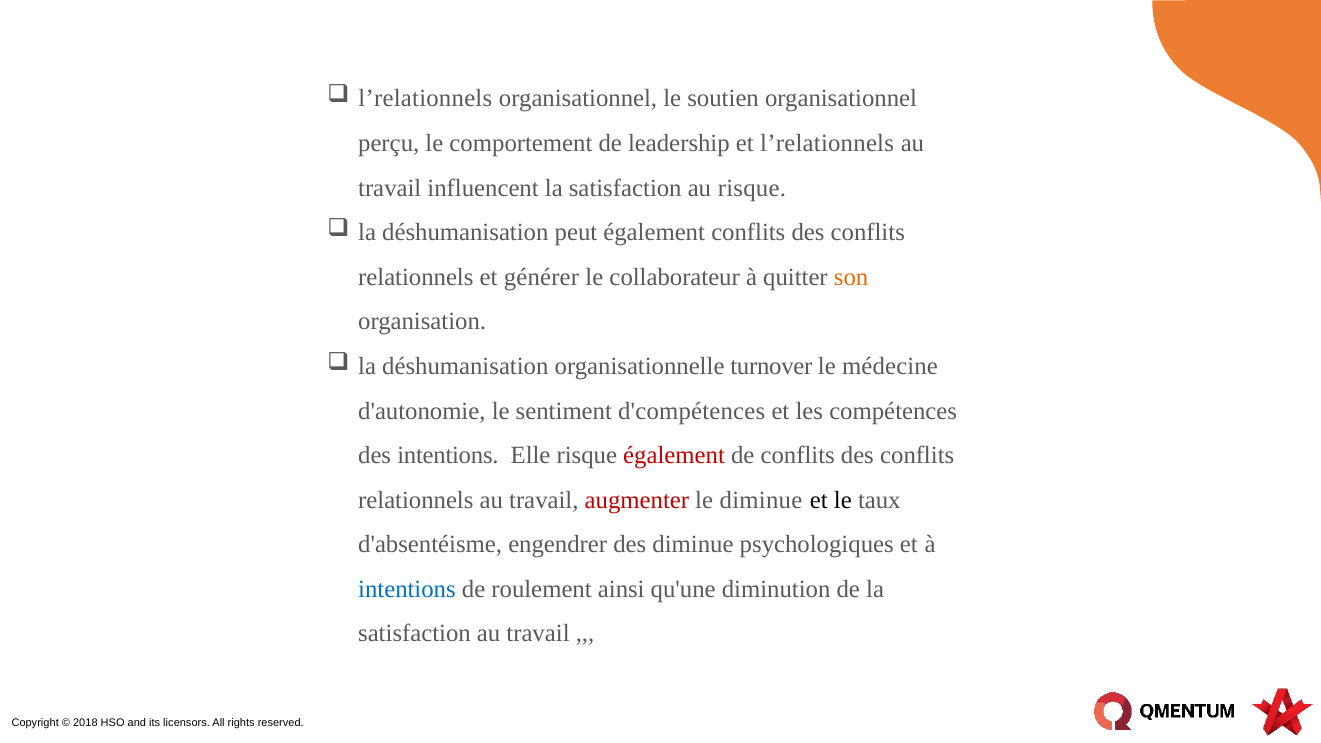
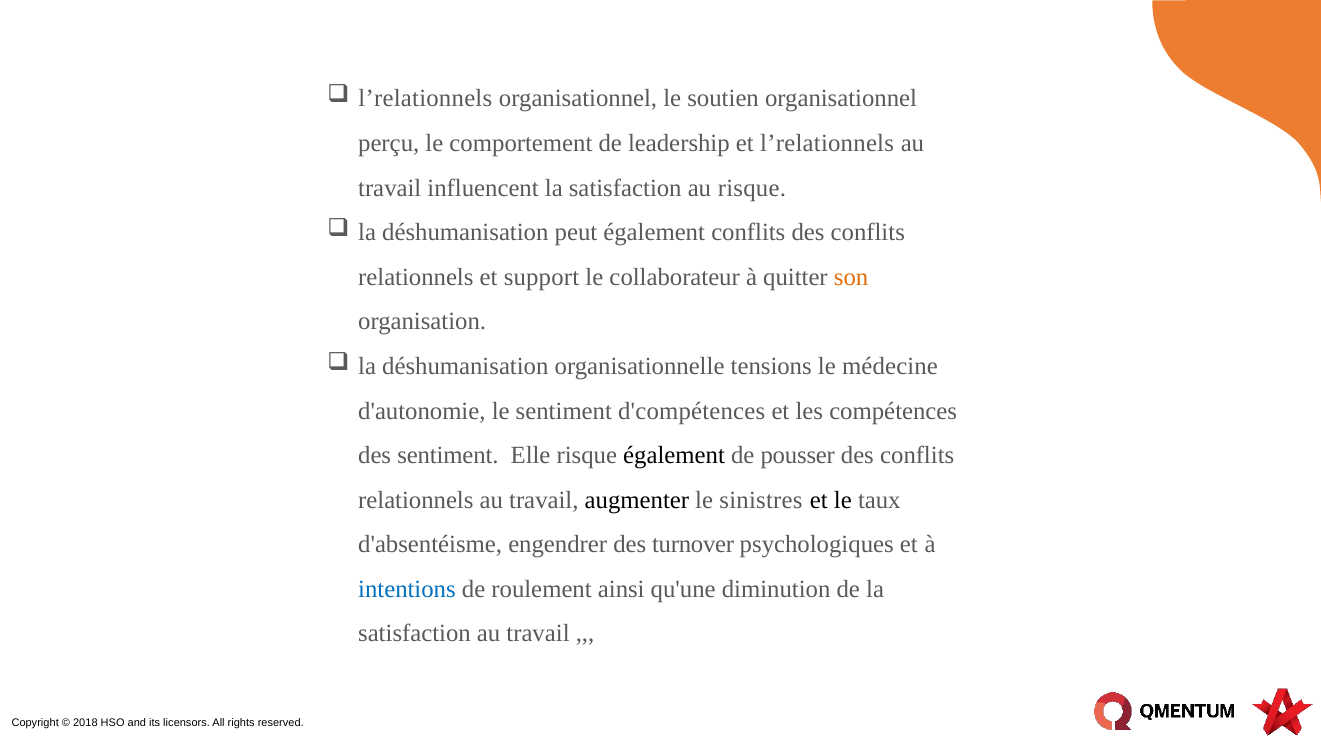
générer: générer -> support (541, 277)
turnover: turnover -> tensions (771, 366)
des intentions: intentions -> sentiment (448, 455)
également colour: red -> black (674, 455)
de conflits: conflits -> pousser (798, 455)
augmenter colour: red -> black (637, 500)
le diminue: diminue -> sinistres (761, 500)
des diminue: diminue -> turnover (693, 545)
